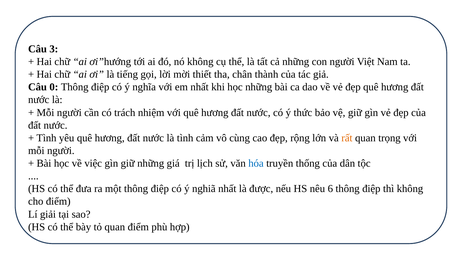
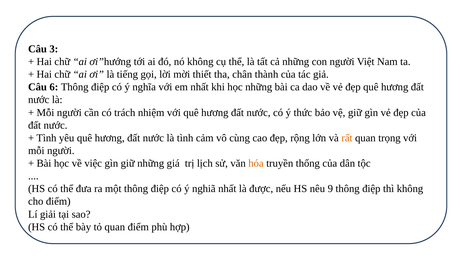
0: 0 -> 6 (54, 87)
hóa colour: blue -> orange (256, 163)
6: 6 -> 9 (330, 189)
